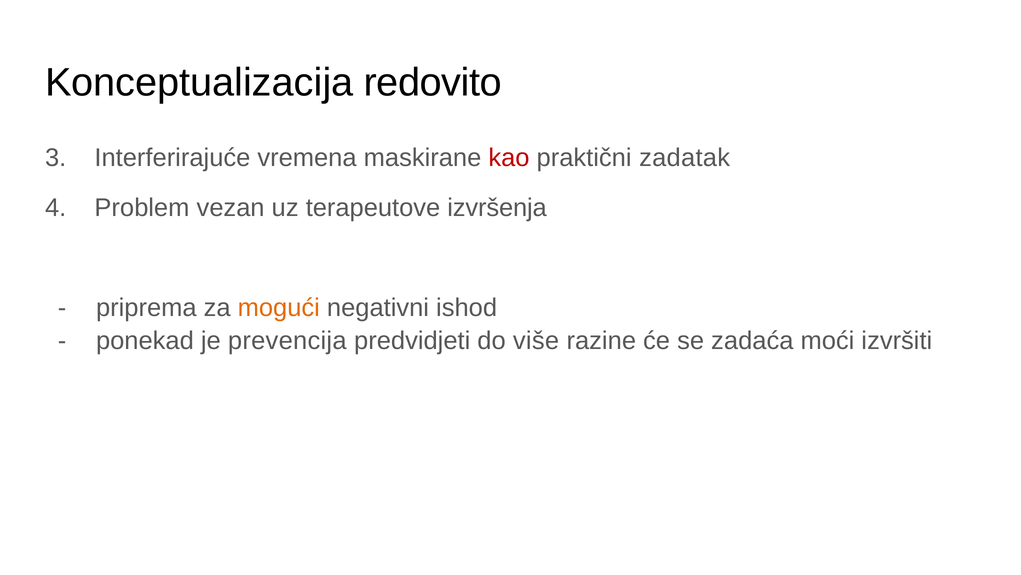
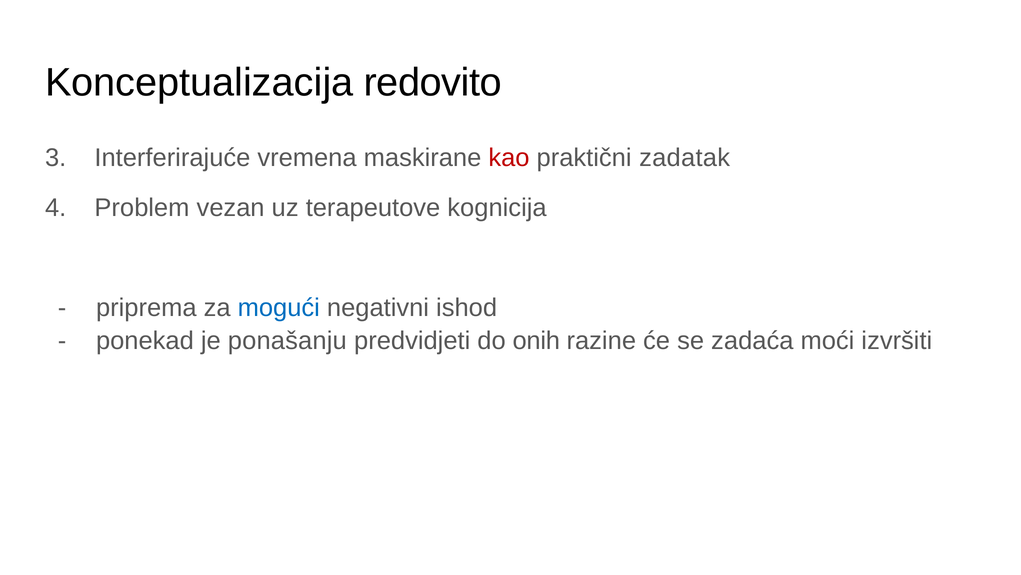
izvršenja: izvršenja -> kognicija (497, 208)
mogući colour: orange -> blue (279, 307)
prevencija: prevencija -> ponašanju (287, 340)
više: više -> onih (536, 340)
